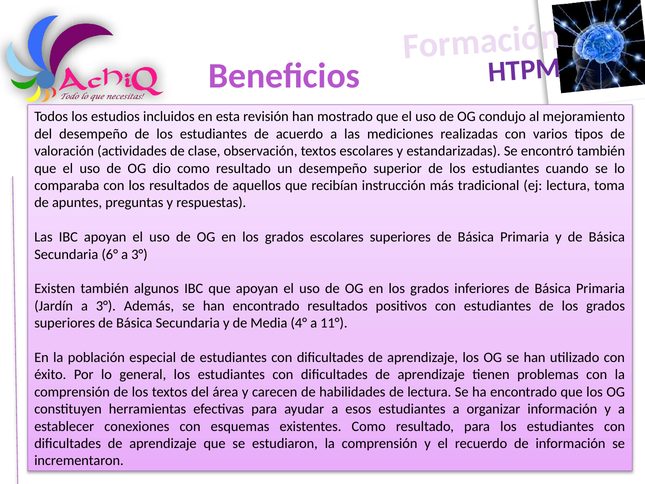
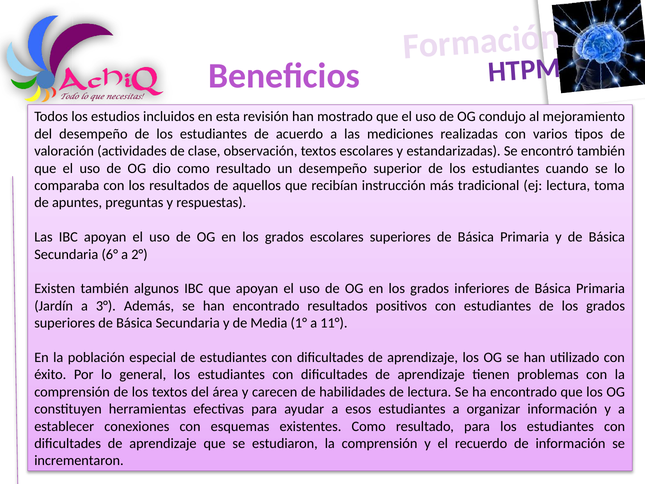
6° a 3°: 3° -> 2° (139, 254)
4°: 4° -> 1° (299, 323)
